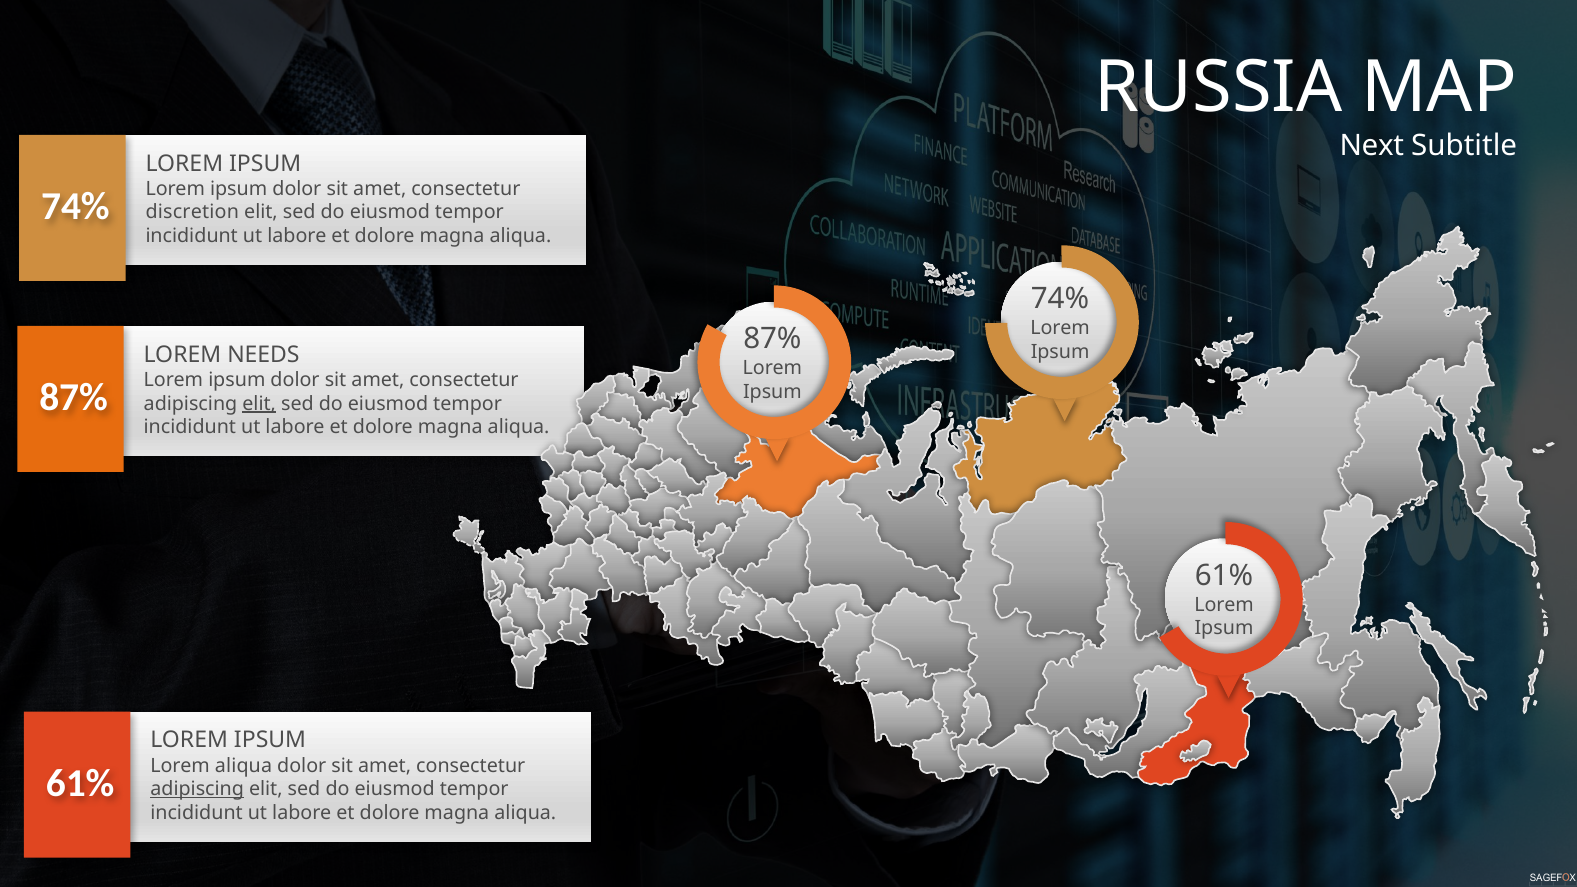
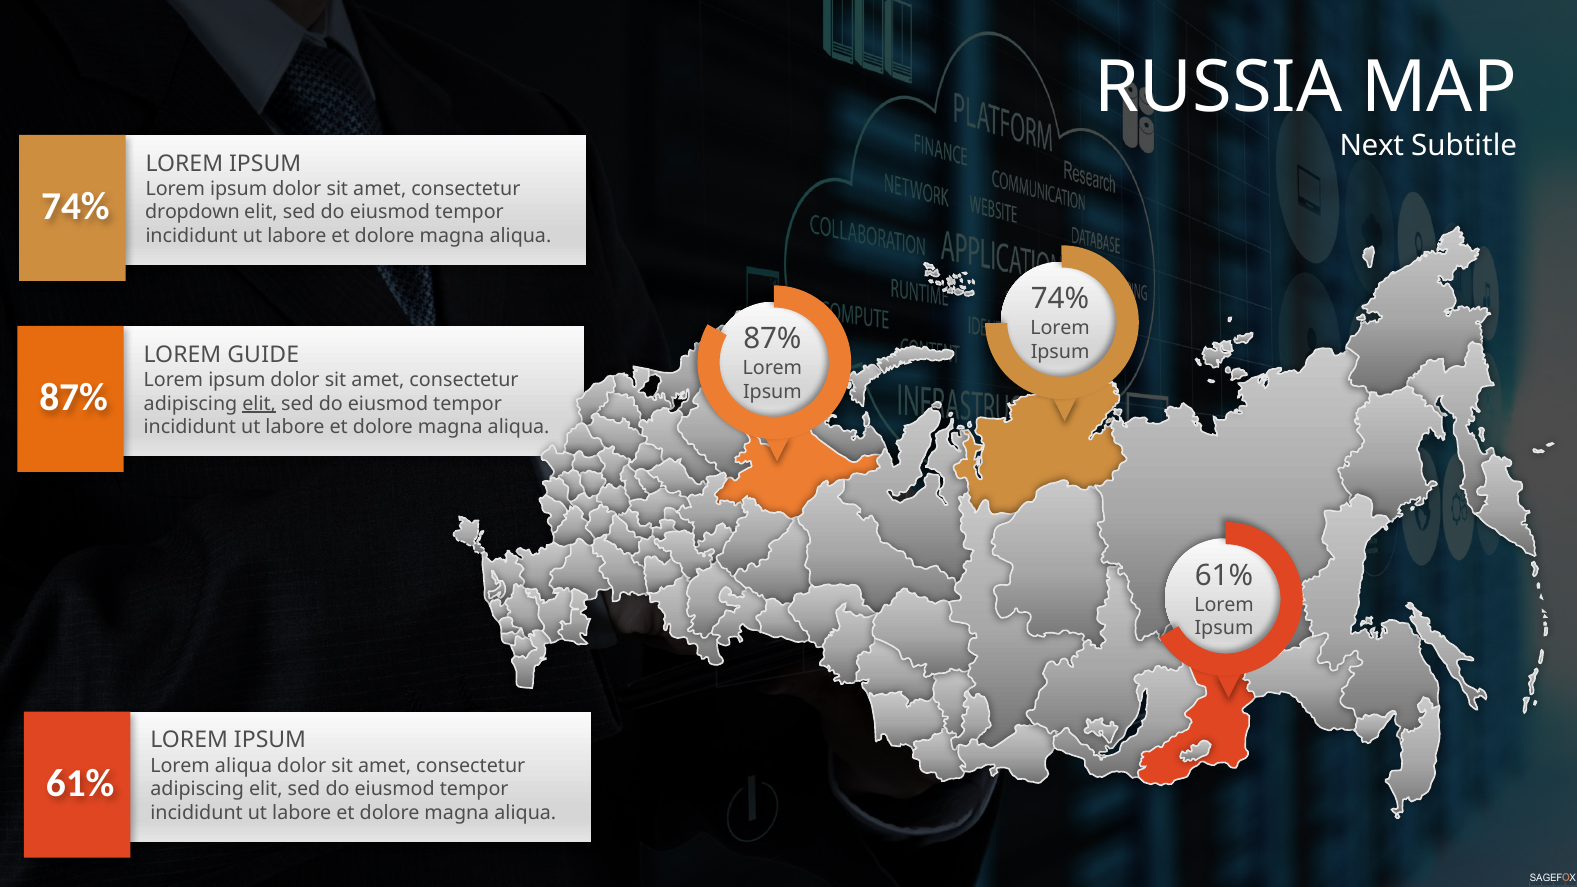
discretion: discretion -> dropdown (192, 212)
NEEDS: NEEDS -> GUIDE (263, 354)
adipiscing underline: present -> none (197, 789)
